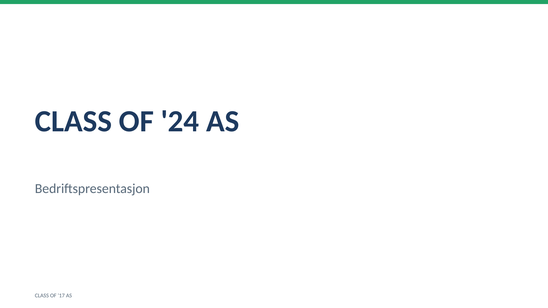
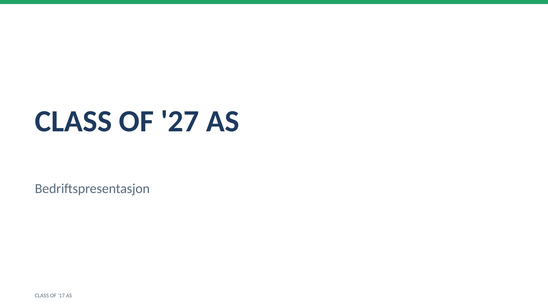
24: 24 -> 27 (180, 122)
